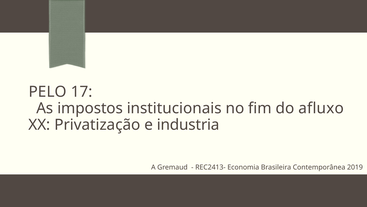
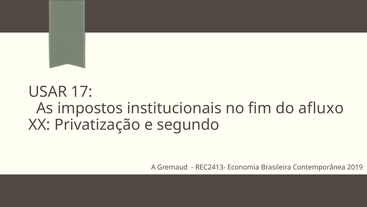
PELO: PELO -> USAR (48, 92)
industria: industria -> segundo (188, 125)
